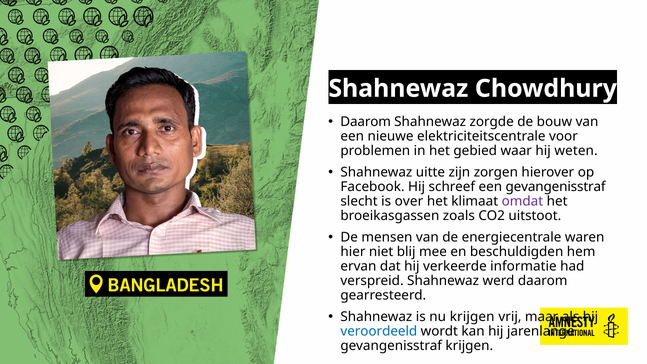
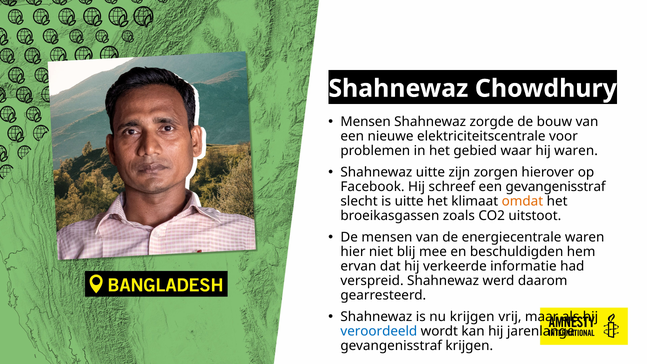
Daarom: Daarom -> Mensen (366, 122)
hij weten: weten -> waren (576, 151)
is over: over -> uitte (409, 201)
omdat colour: purple -> orange (522, 201)
